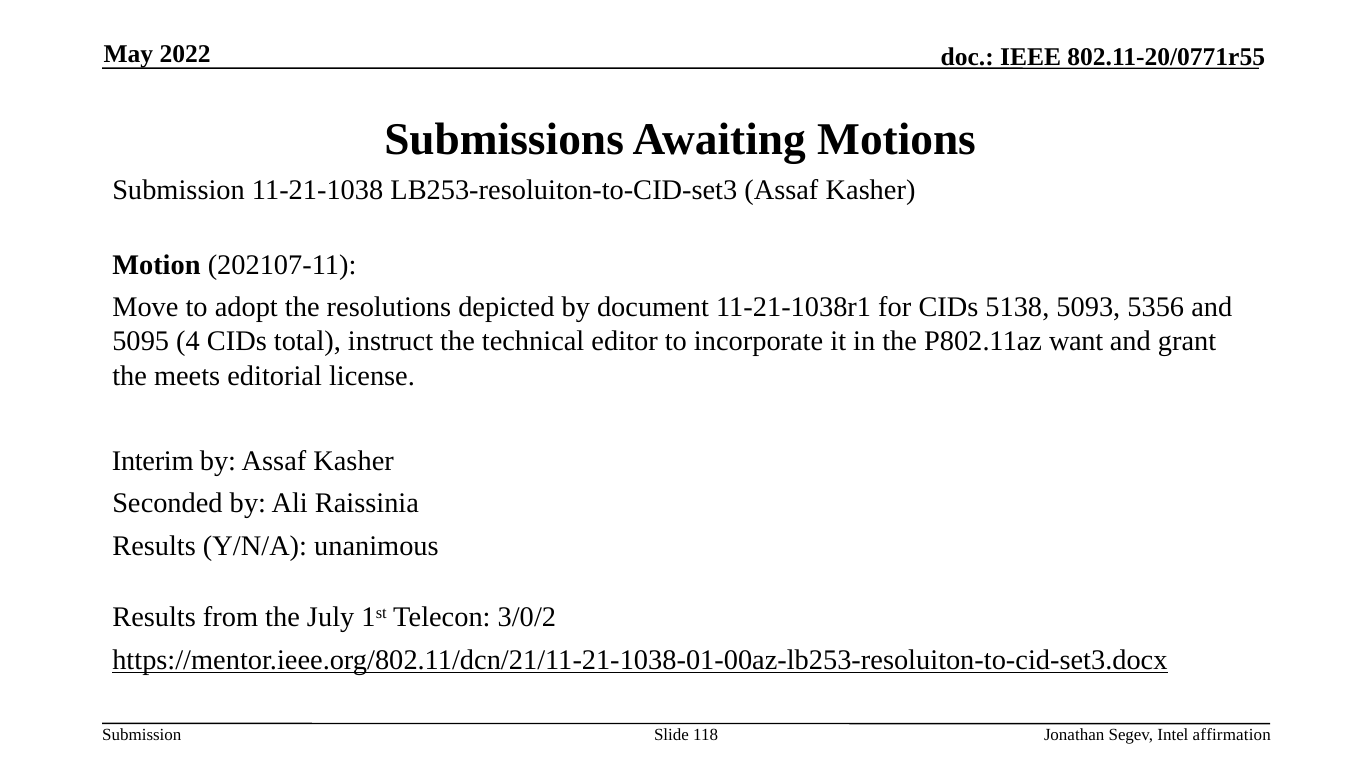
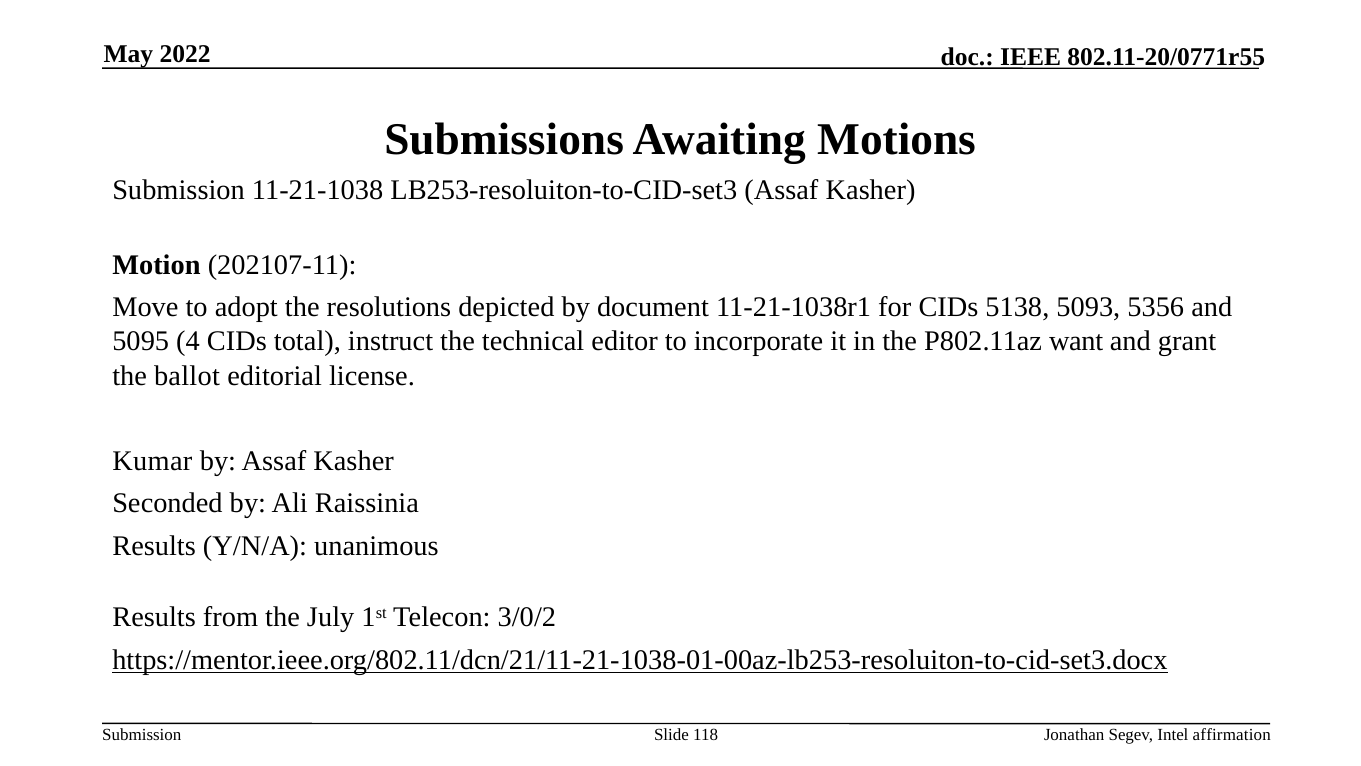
meets: meets -> ballot (187, 375)
Interim: Interim -> Kumar (152, 461)
